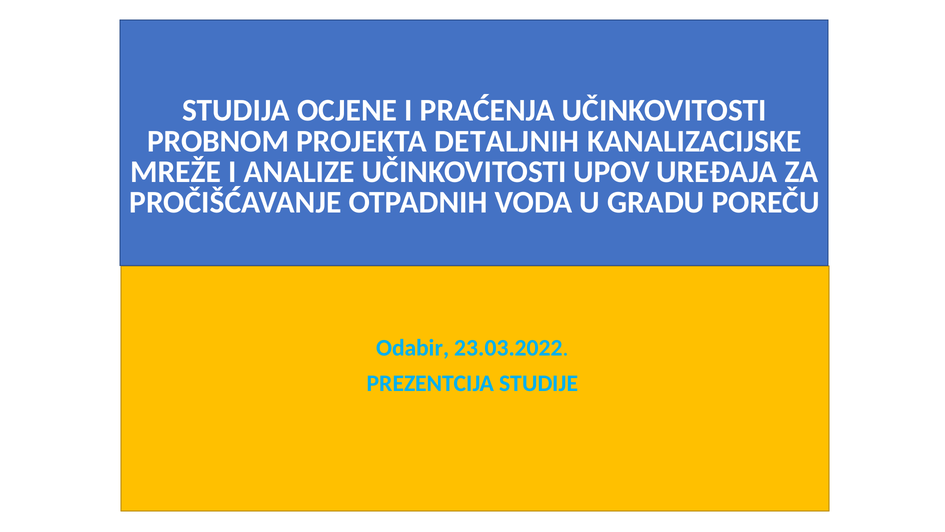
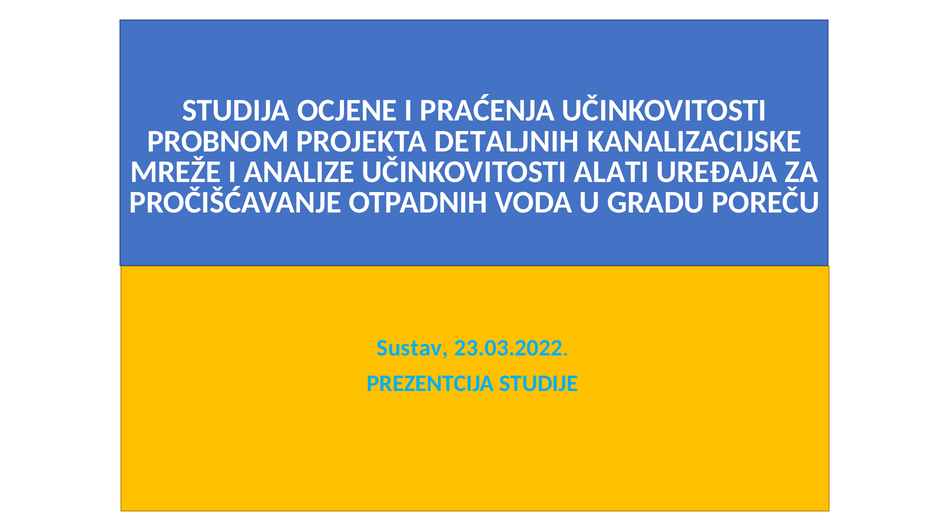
UPOV: UPOV -> ALATI (611, 172)
Odabir: Odabir -> Sustav (413, 348)
